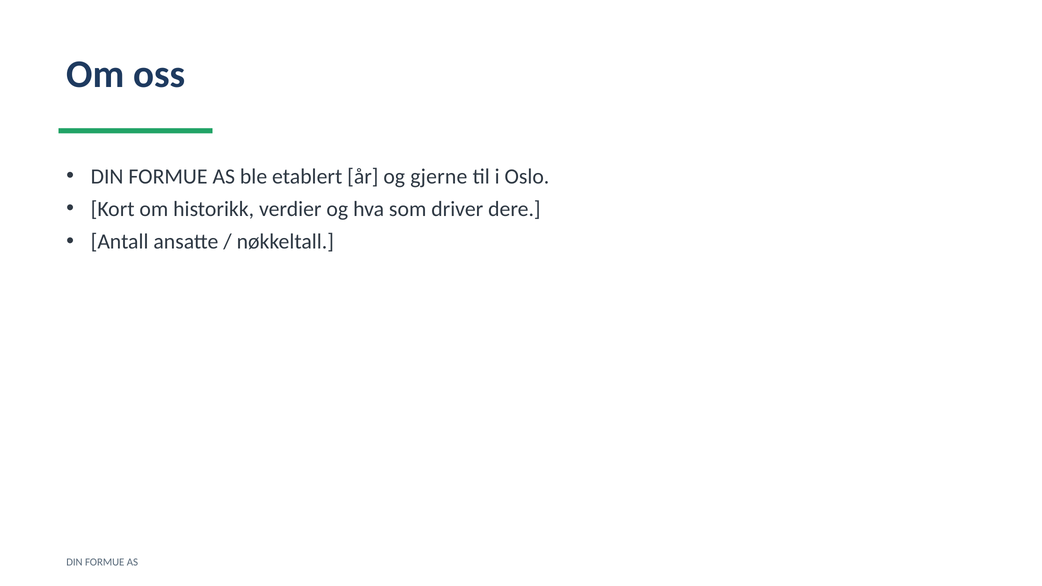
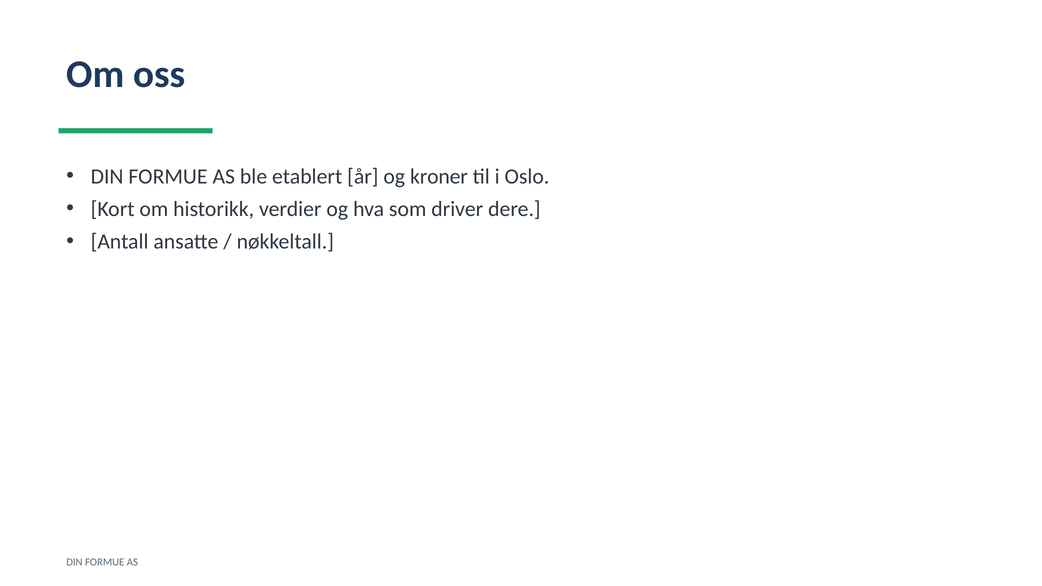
gjerne: gjerne -> kroner (439, 176)
